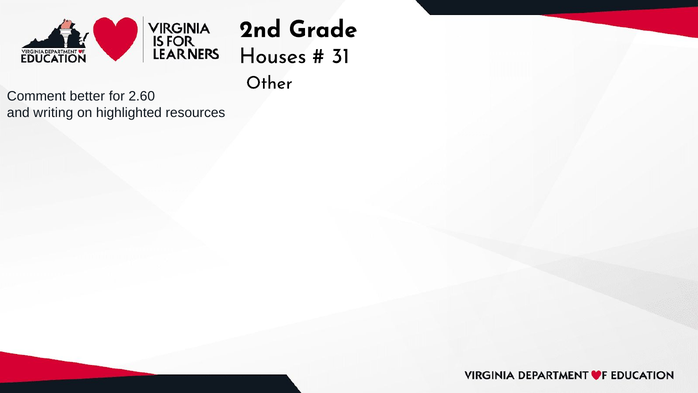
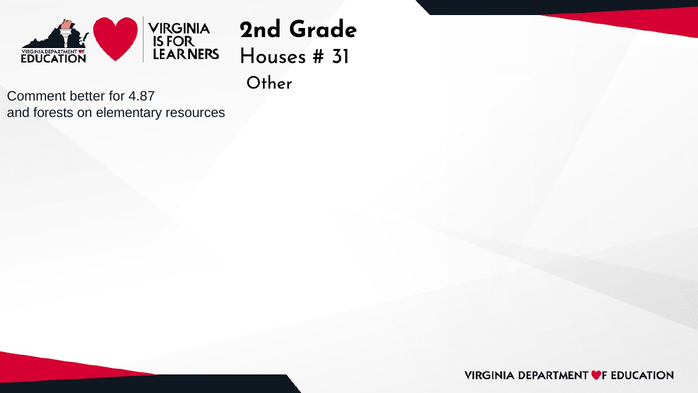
2.60: 2.60 -> 4.87 (142, 96)
writing: writing -> forests (53, 112)
highlighted: highlighted -> elementary (129, 112)
